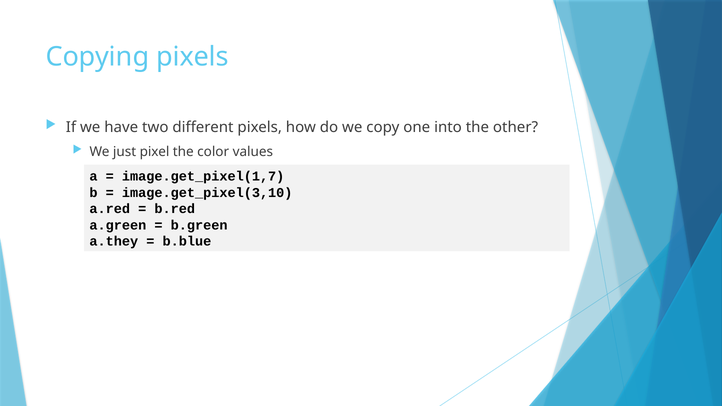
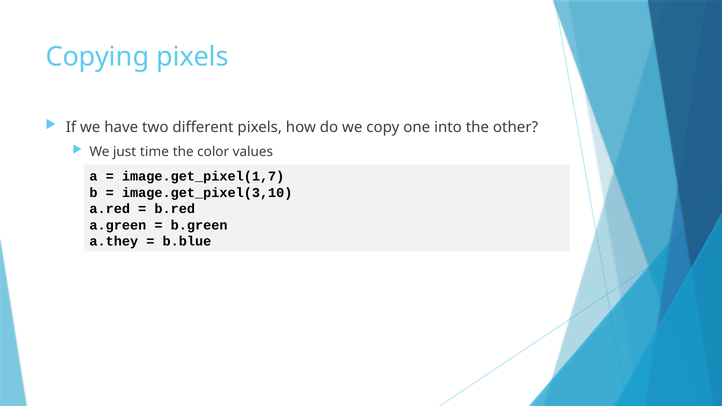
pixel: pixel -> time (154, 152)
